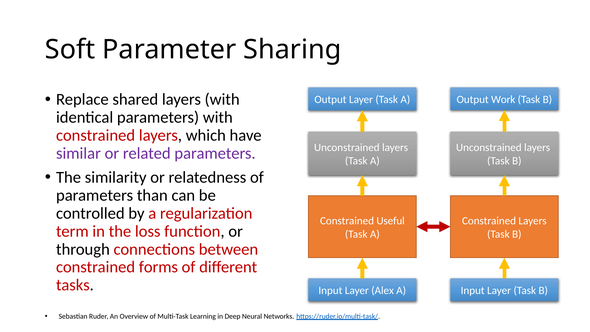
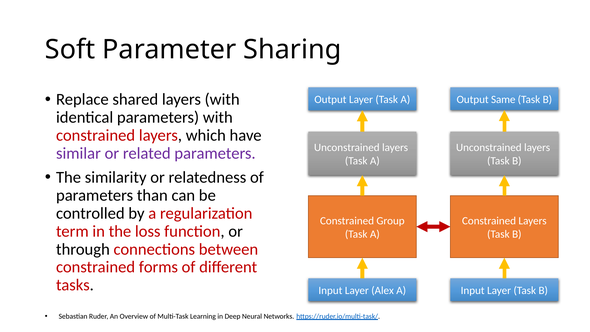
Work: Work -> Same (503, 99)
Useful: Useful -> Group (391, 221)
